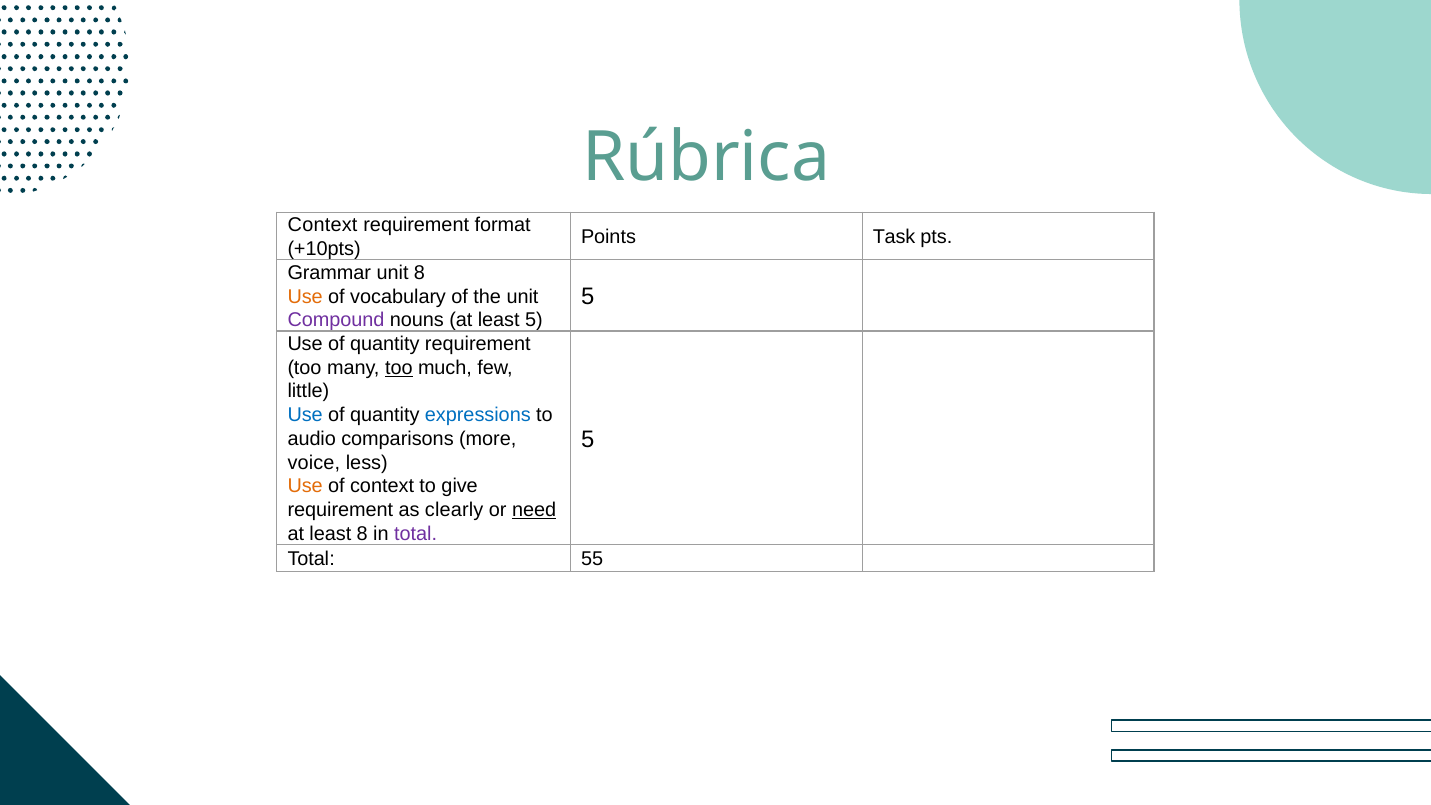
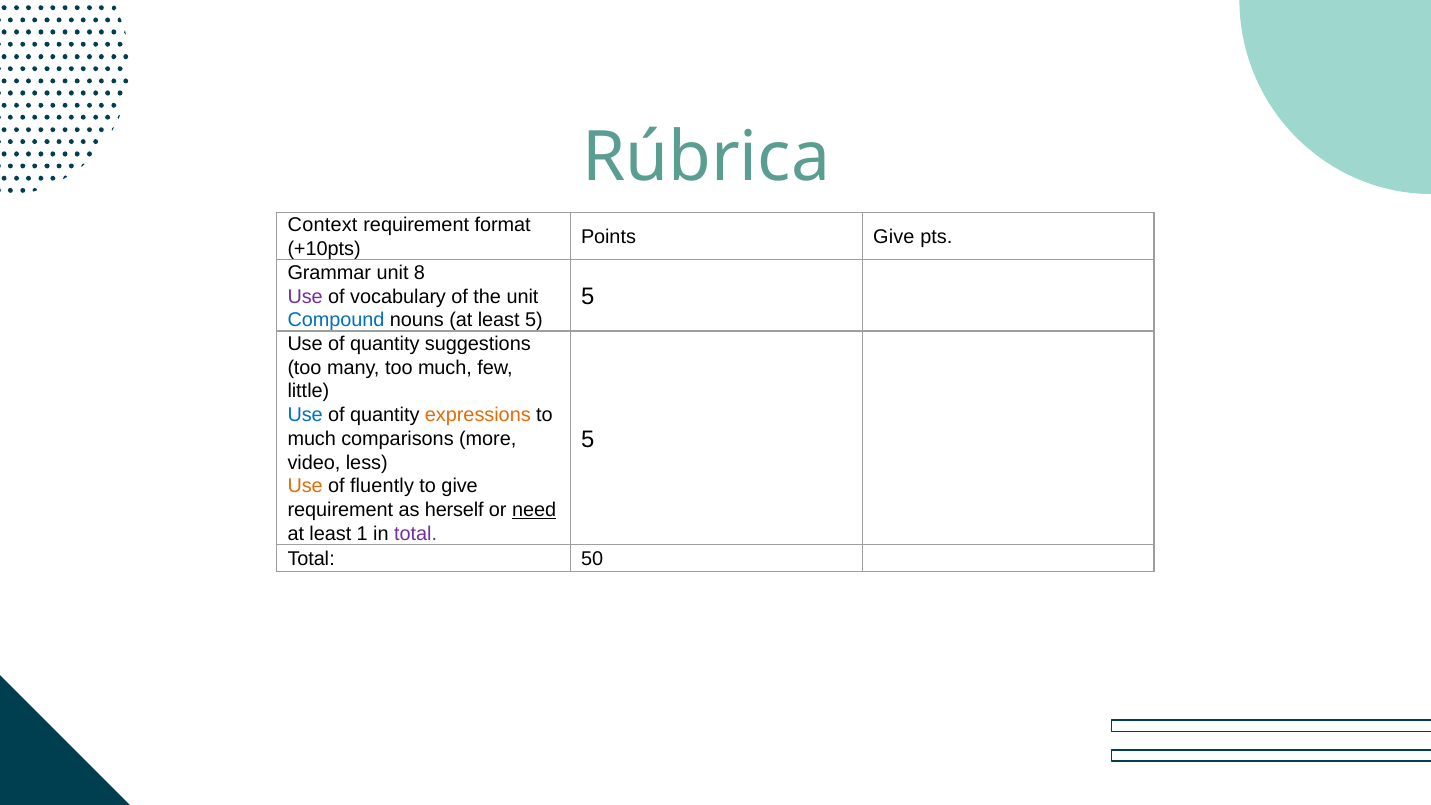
Points Task: Task -> Give (894, 237)
Use colour: orange -> purple (305, 296)
Compound colour: purple -> blue (336, 320)
quantity requirement: requirement -> suggestions (478, 344)
too underline: present -> none (399, 368)
expressions colour: blue -> orange (478, 415)
audio: audio -> much (312, 439)
voice: voice -> video (314, 463)
of context: context -> fluently (382, 486)
clearly: clearly -> herself (454, 510)
least 8: 8 -> 1 (362, 534)
55: 55 -> 50 (592, 559)
